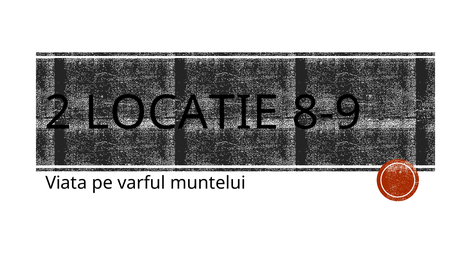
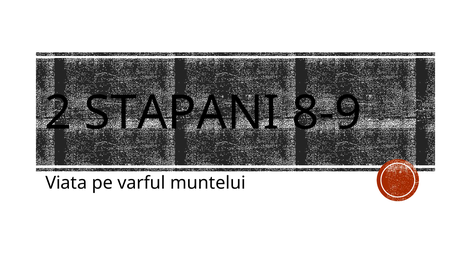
LOCATIE: LOCATIE -> STAPANI (182, 113)
